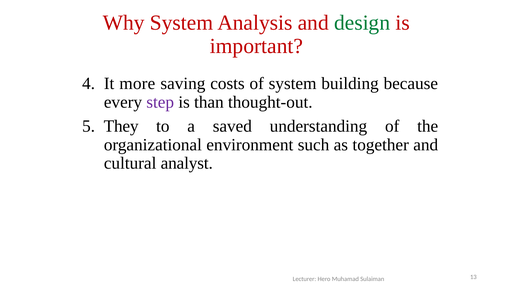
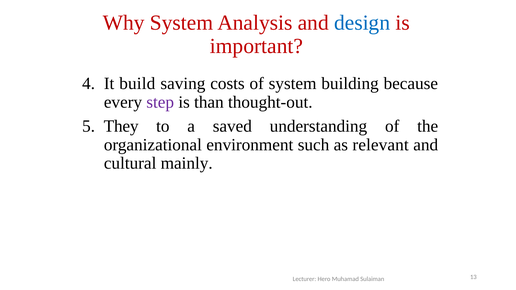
design colour: green -> blue (362, 23)
more: more -> build (137, 84)
together: together -> relevant (381, 145)
analyst: analyst -> mainly (187, 163)
